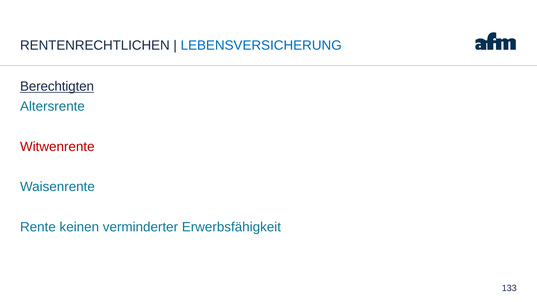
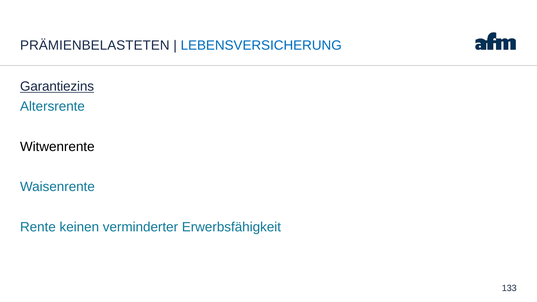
RENTENRECHTLICHEN: RENTENRECHTLICHEN -> PRÄMIENBELASTETEN (95, 45)
Berechtigten: Berechtigten -> Garantiezins (57, 86)
Witwenrente colour: red -> black (57, 147)
